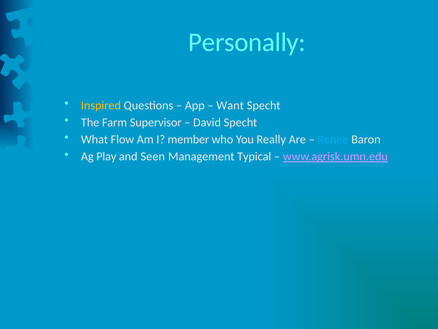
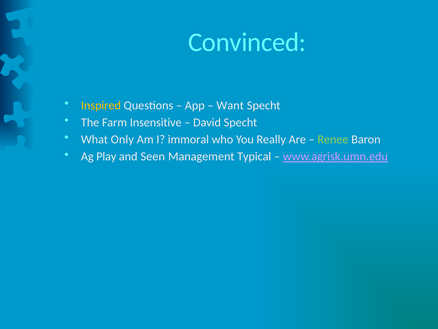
Personally: Personally -> Convinced (247, 42)
Supervisor: Supervisor -> Insensitive (156, 122)
Flow: Flow -> Only (122, 139)
member: member -> immoral (188, 139)
Renee colour: light blue -> light green (333, 139)
